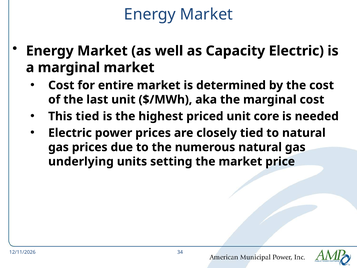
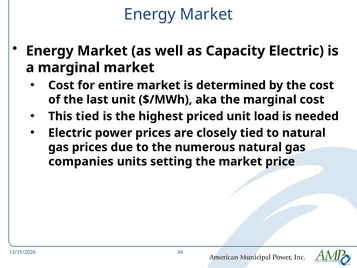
core: core -> load (266, 116)
underlying: underlying -> companies (81, 161)
